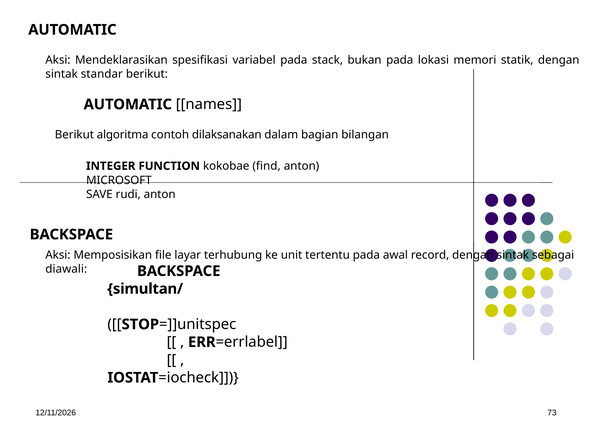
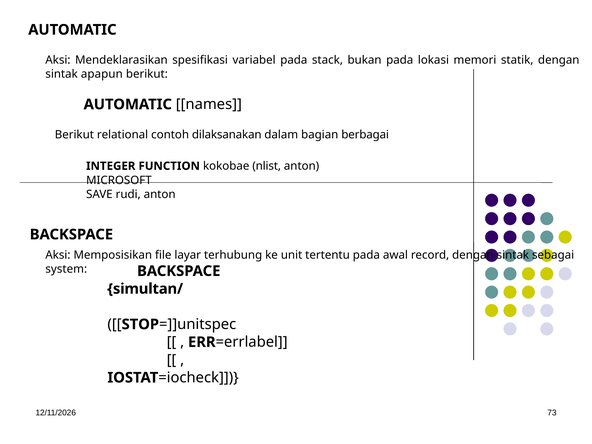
standar: standar -> apapun (102, 74)
algoritma: algoritma -> relational (123, 135)
bilangan: bilangan -> berbagai (365, 135)
find: find -> nlist (267, 166)
diawali: diawali -> system (66, 269)
